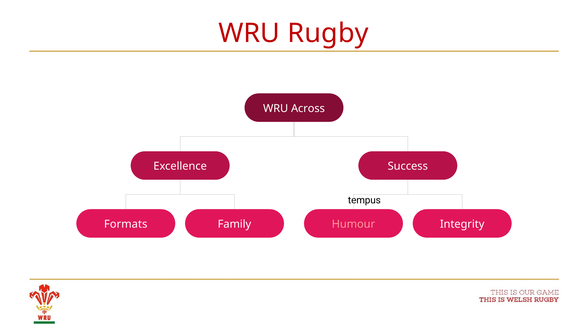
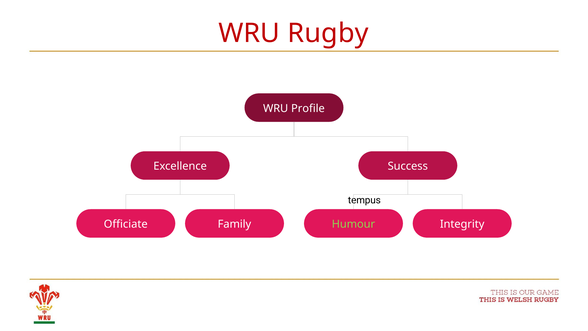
Across: Across -> Profile (308, 108)
Formats: Formats -> Officiate (126, 224)
Humour colour: pink -> light green (353, 224)
